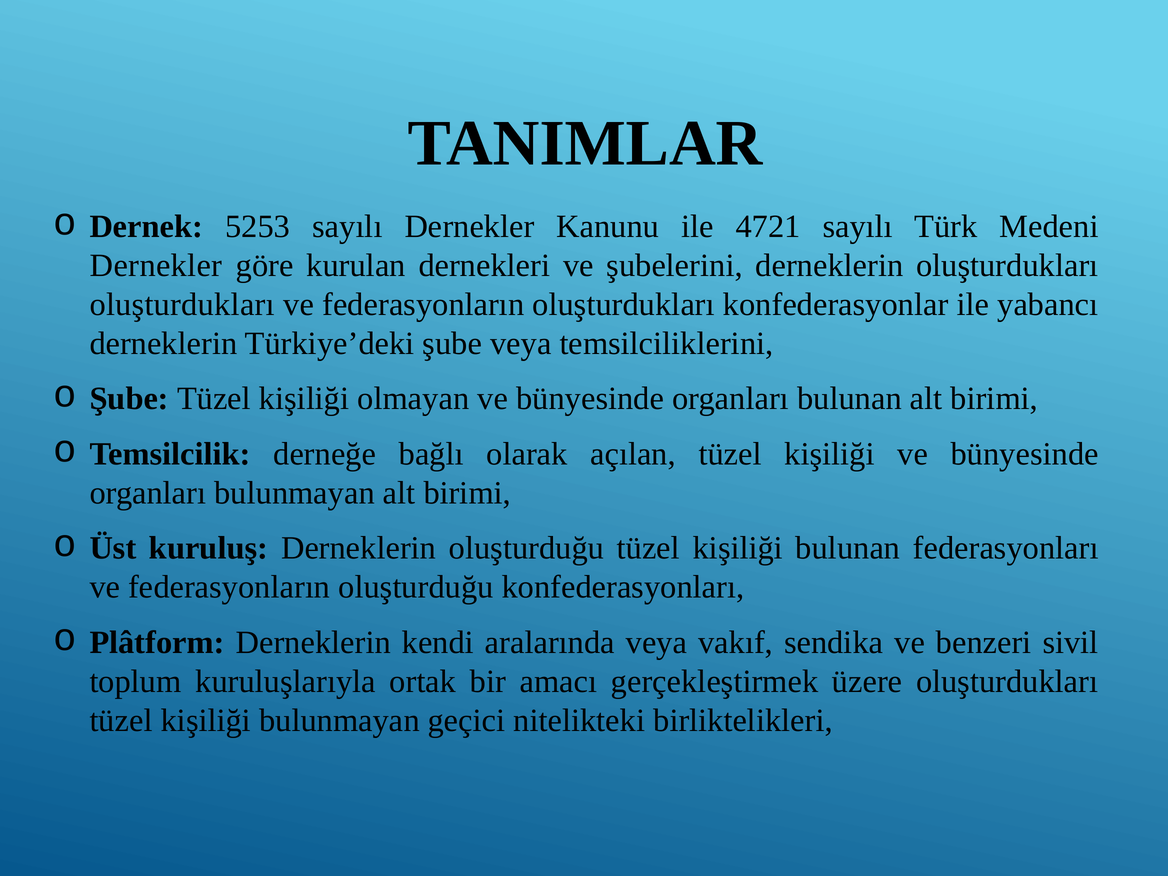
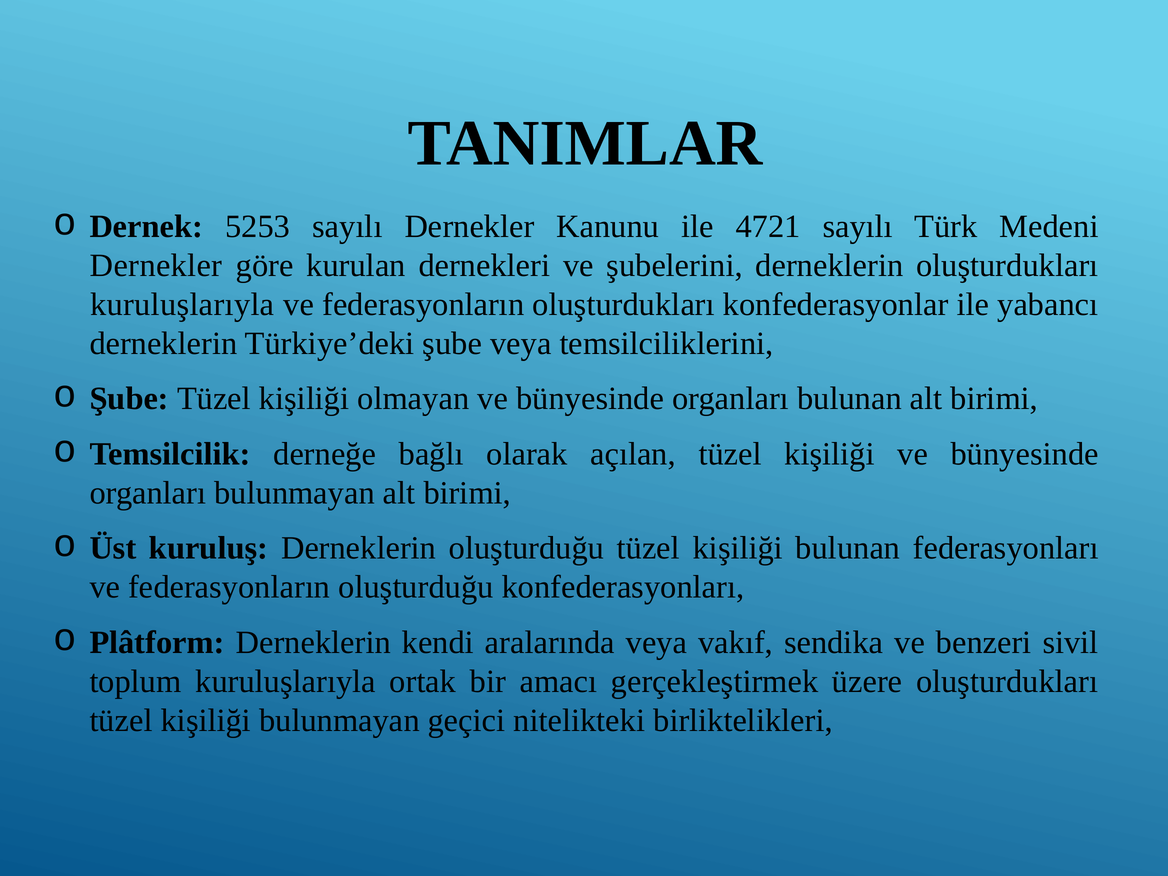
oluşturdukları: oluşturdukları -> kuruluşlarıyla (182, 304)
